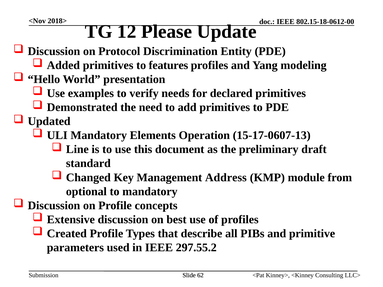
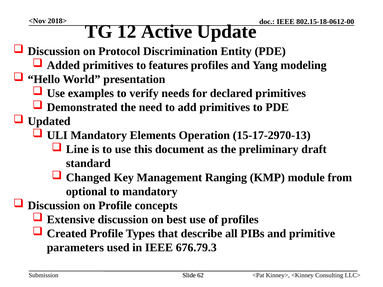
Please: Please -> Active (167, 32)
15-17-0607-13: 15-17-0607-13 -> 15-17-2970-13 (272, 135)
Address: Address -> Ranging (226, 178)
297.55.2: 297.55.2 -> 676.79.3 (196, 248)
